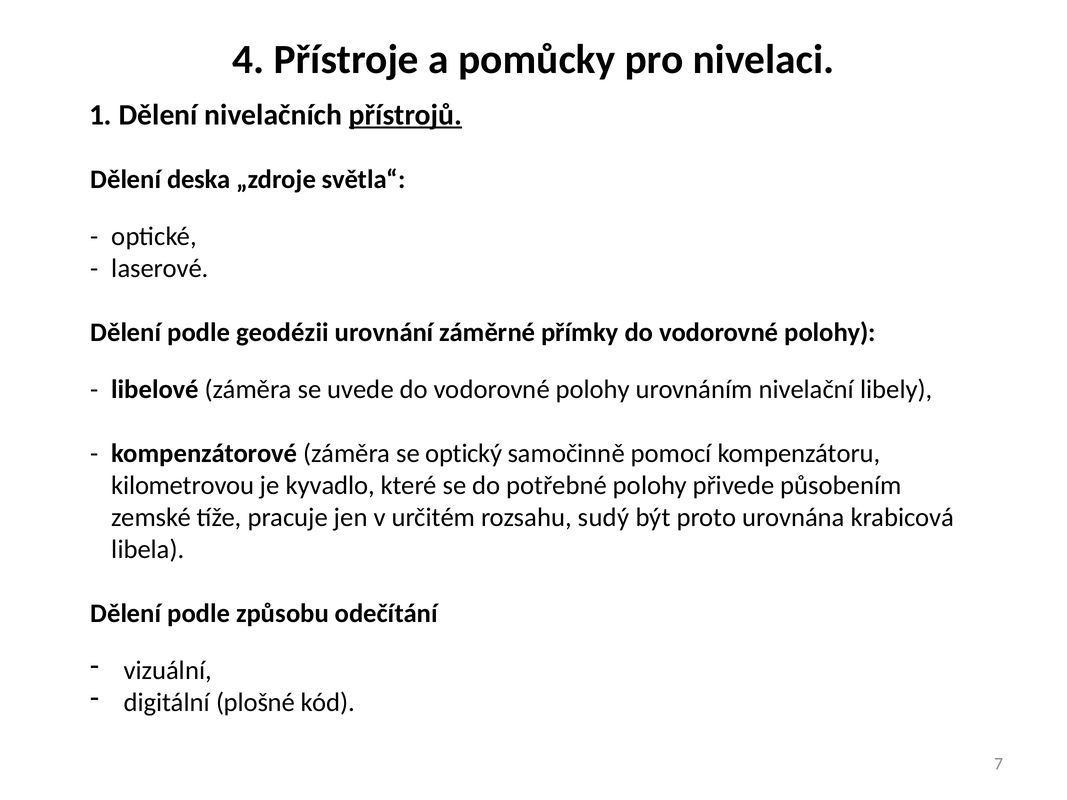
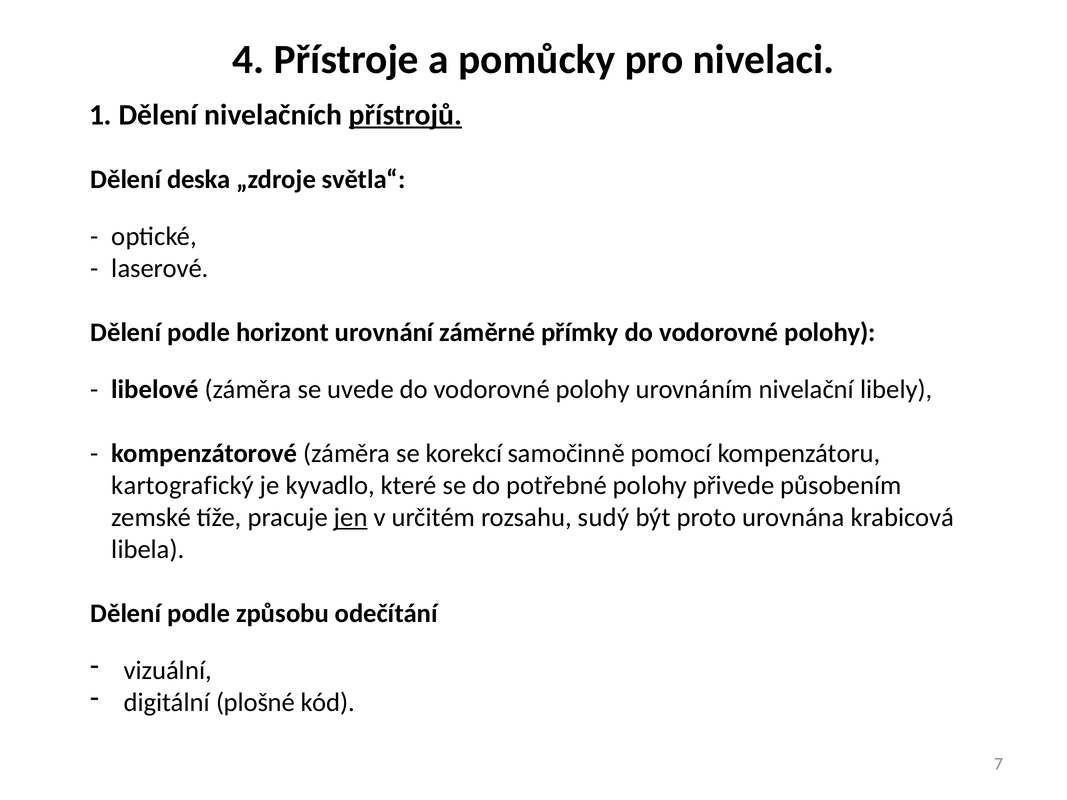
geodézii: geodézii -> horizont (283, 333)
optický: optický -> korekcí (464, 453)
kilometrovou: kilometrovou -> kartografický (183, 485)
jen underline: none -> present (351, 517)
